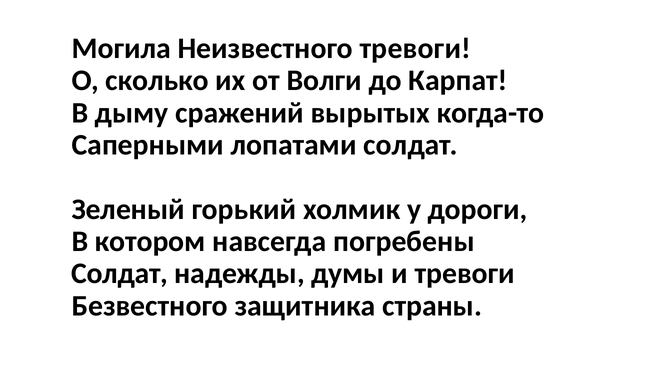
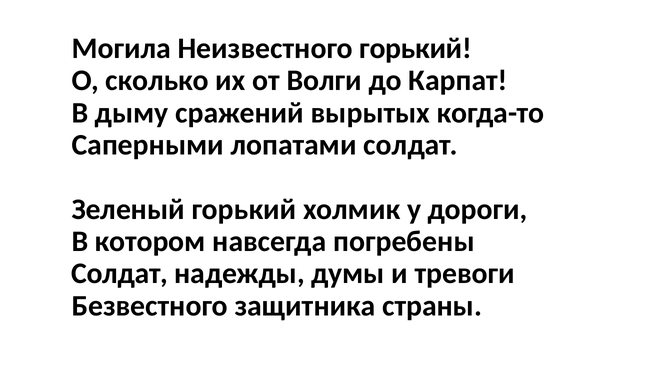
Неизвестного тревоги: тревоги -> горький (416, 48)
